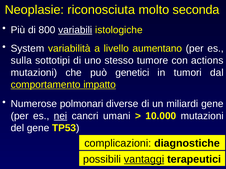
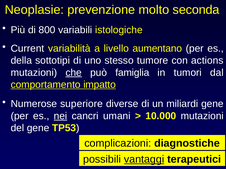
riconosciuta: riconosciuta -> prevenzione (101, 10)
variabili underline: present -> none (75, 30)
System: System -> Current (27, 49)
sulla: sulla -> della (21, 61)
che underline: none -> present (74, 73)
genetici: genetici -> famiglia (132, 73)
polmonari: polmonari -> superiore (82, 104)
